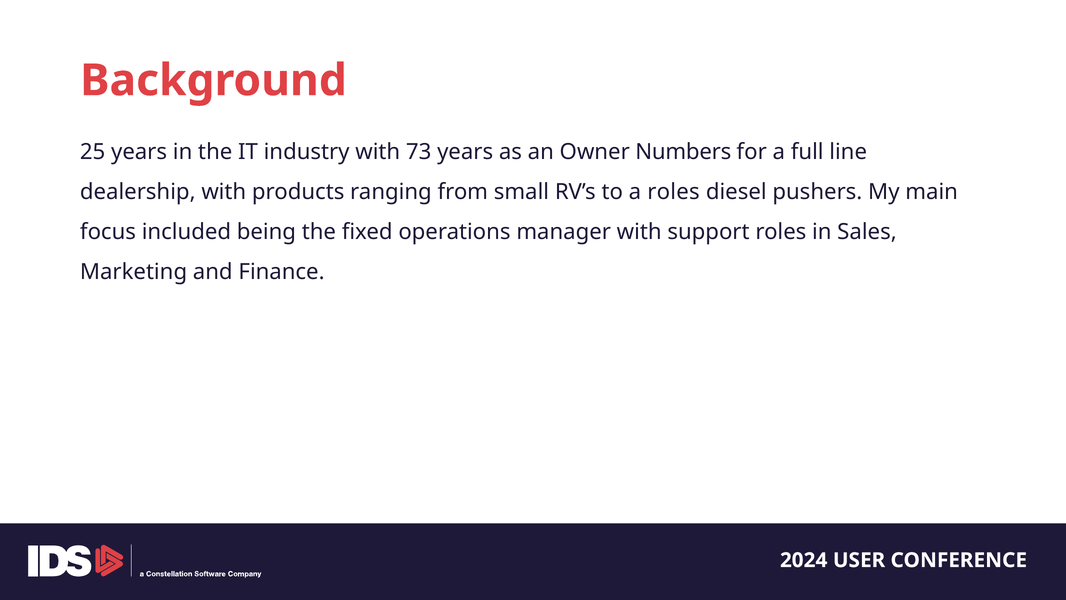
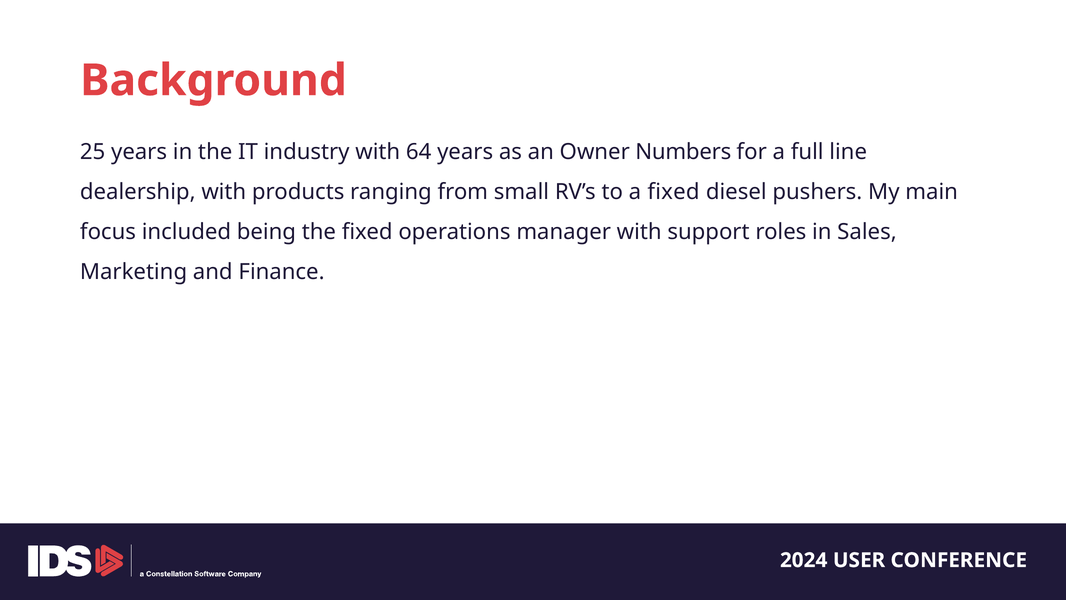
73: 73 -> 64 (419, 152)
a roles: roles -> fixed (673, 192)
